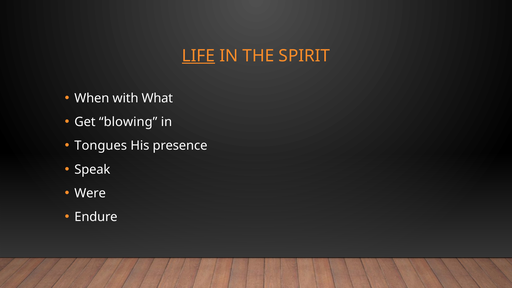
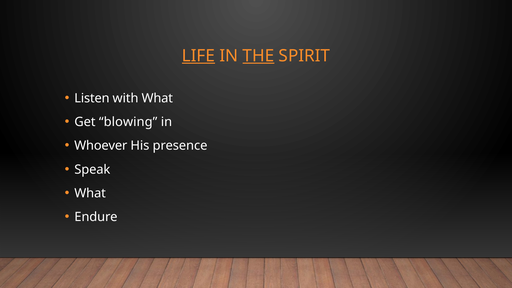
THE underline: none -> present (258, 56)
When: When -> Listen (92, 98)
Tongues: Tongues -> Whoever (101, 146)
Were: Were -> What (90, 193)
